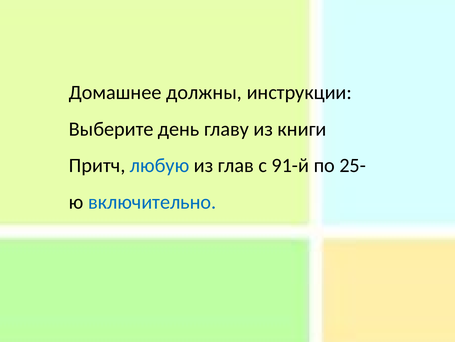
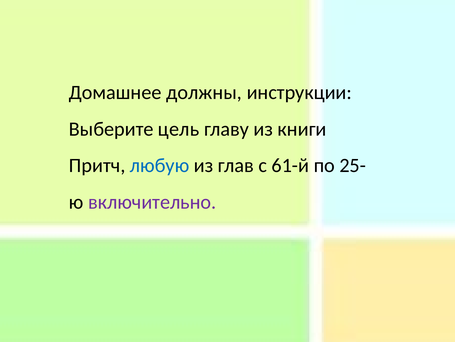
день: день -> цель (179, 129)
91-й: 91-й -> 61-й (290, 165)
включительно colour: blue -> purple (152, 202)
